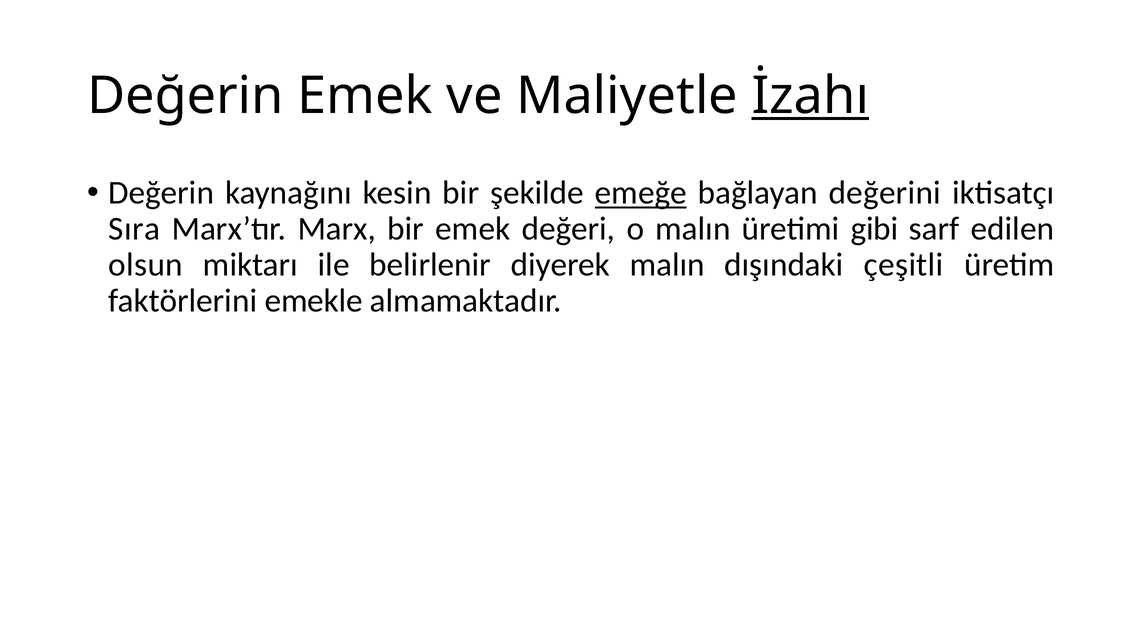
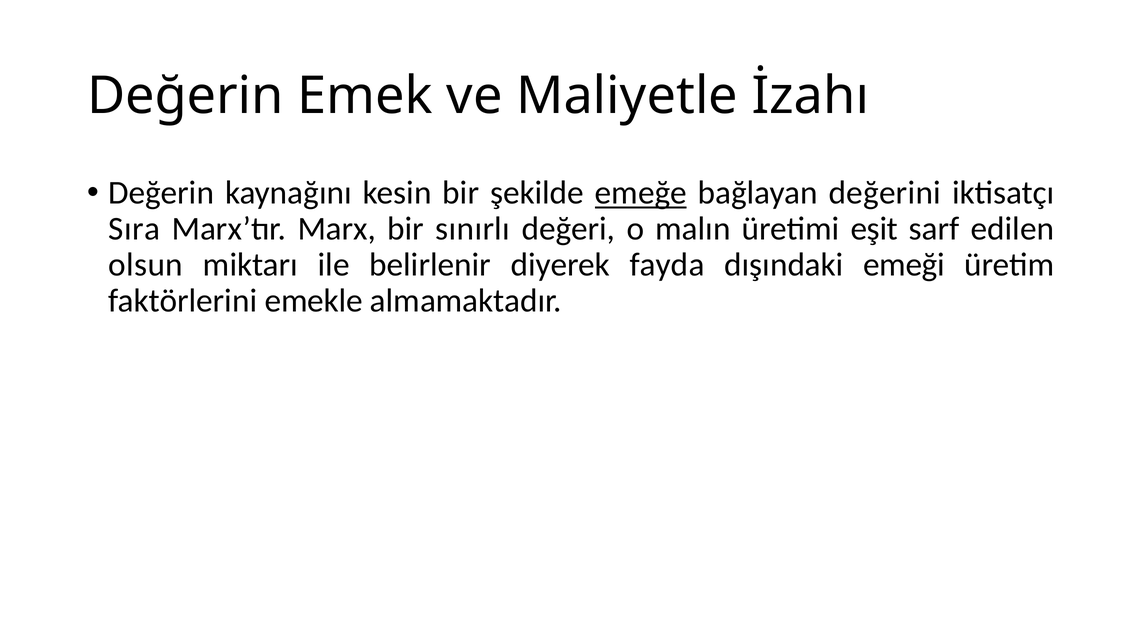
İzahı underline: present -> none (810, 96)
bir emek: emek -> sınırlı (473, 229)
gibi: gibi -> eşit (874, 229)
diyerek malın: malın -> fayda (667, 265)
çeşitli: çeşitli -> emeği (904, 265)
